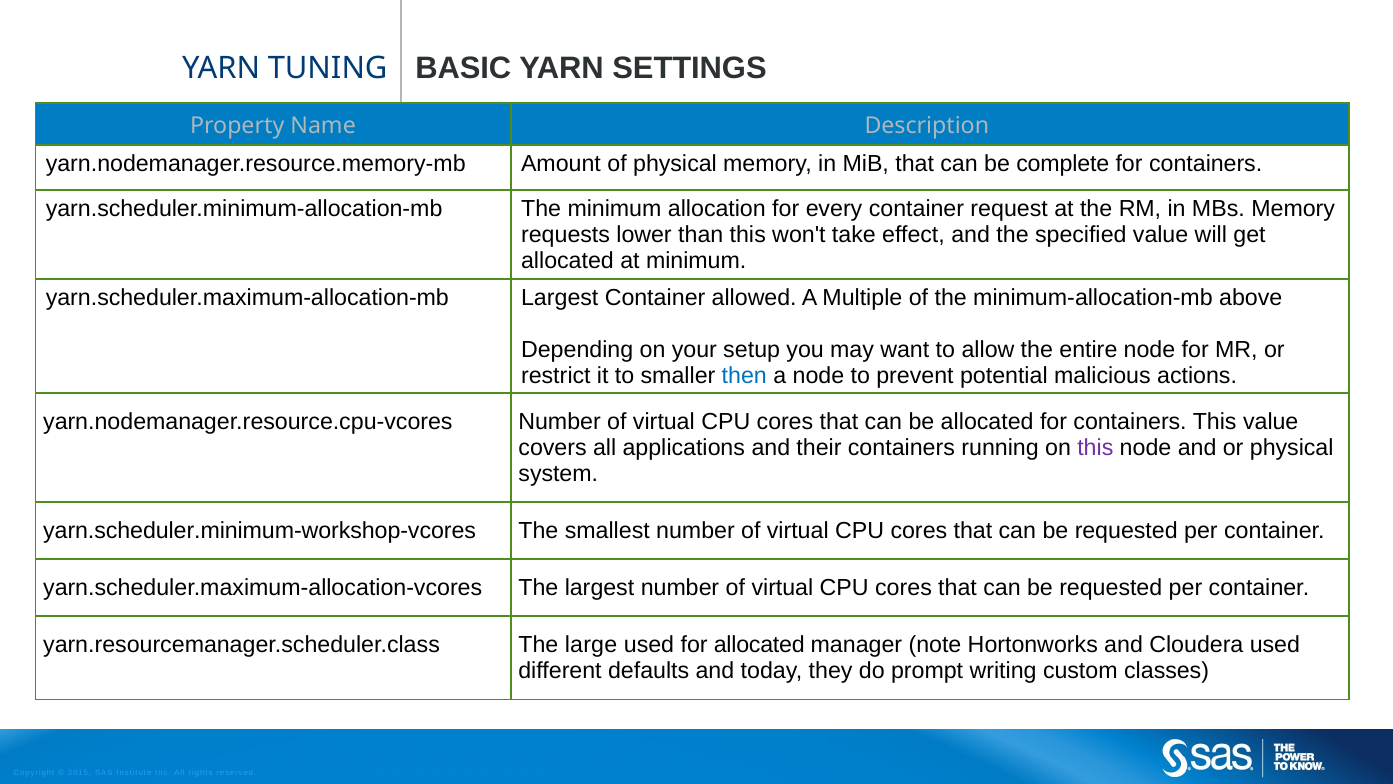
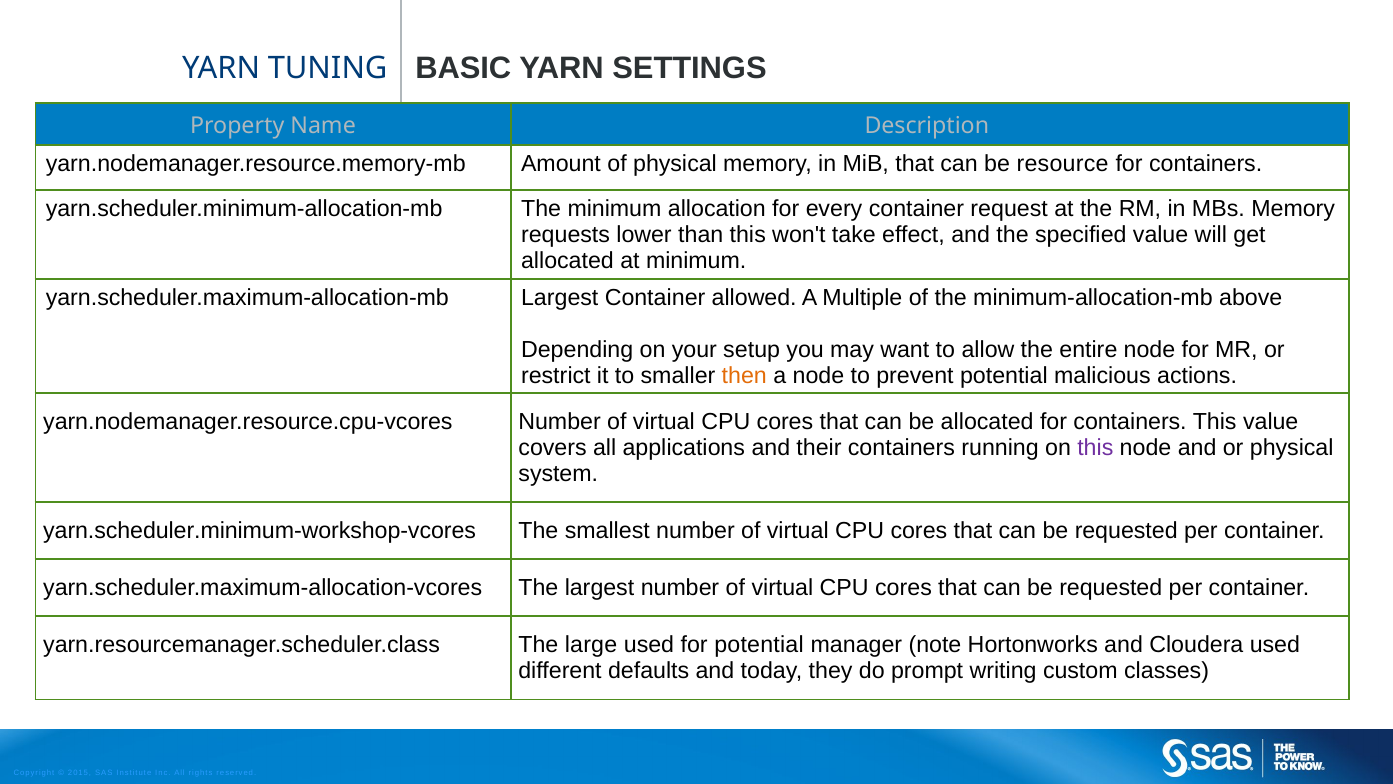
complete: complete -> resource (1063, 164)
then colour: blue -> orange (744, 375)
for allocated: allocated -> potential (759, 645)
